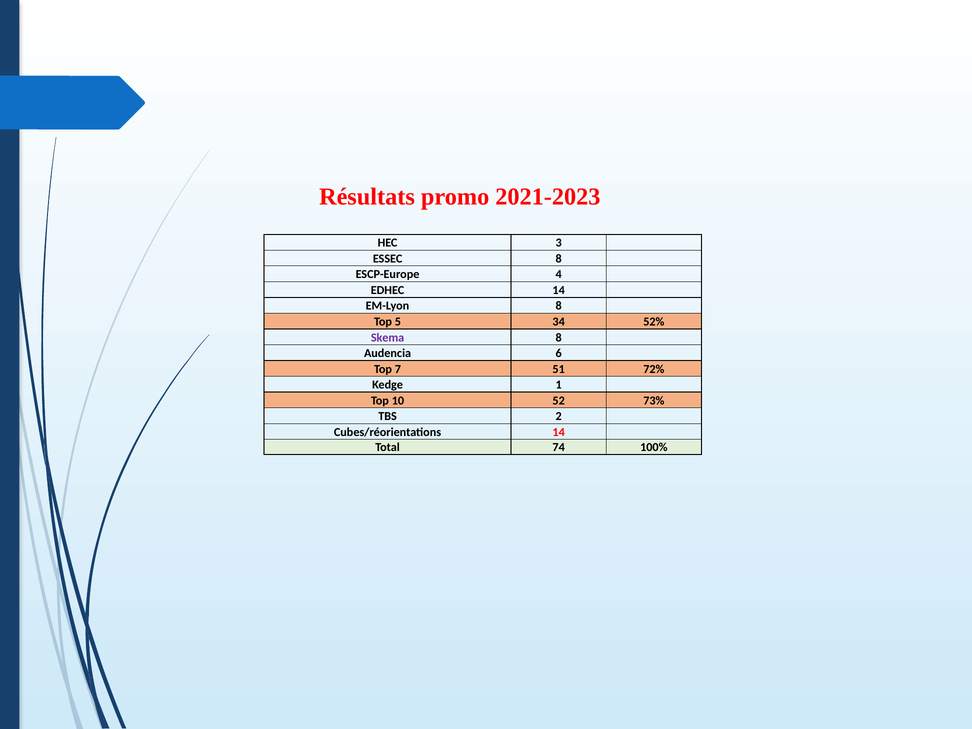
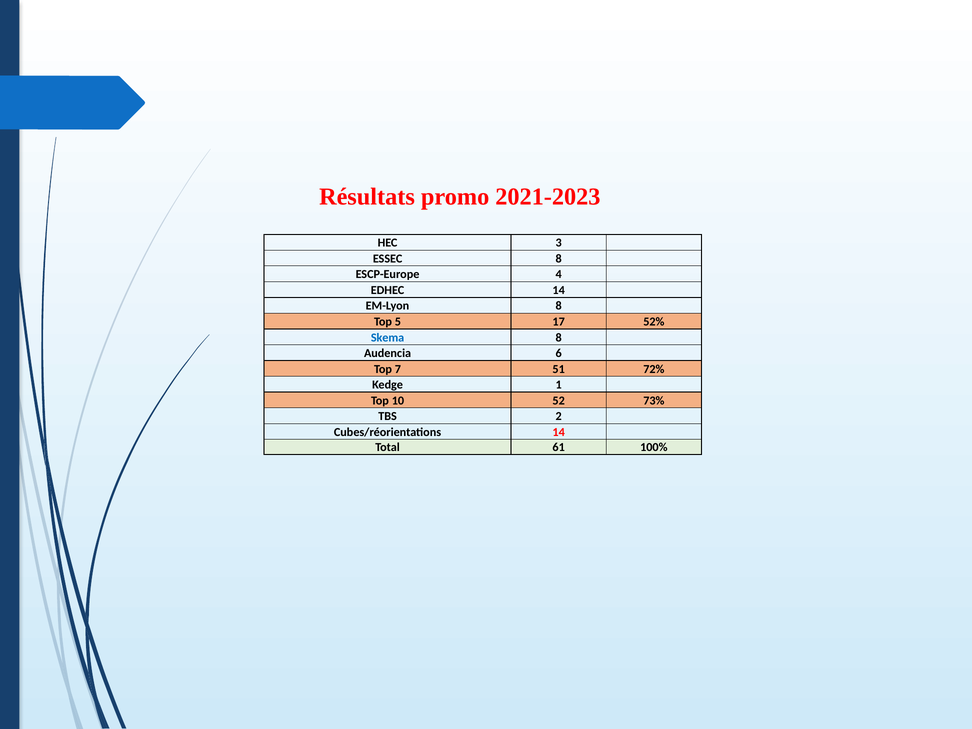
34: 34 -> 17 (559, 322)
Skema colour: purple -> blue (388, 337)
74: 74 -> 61 (559, 447)
